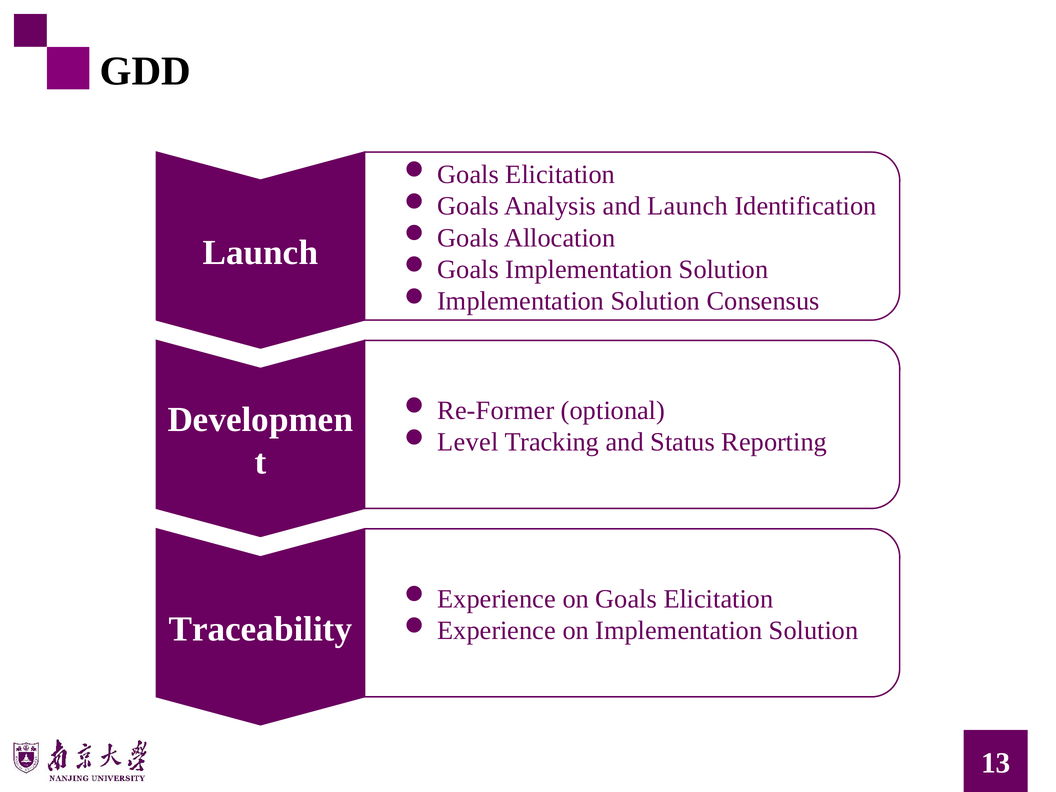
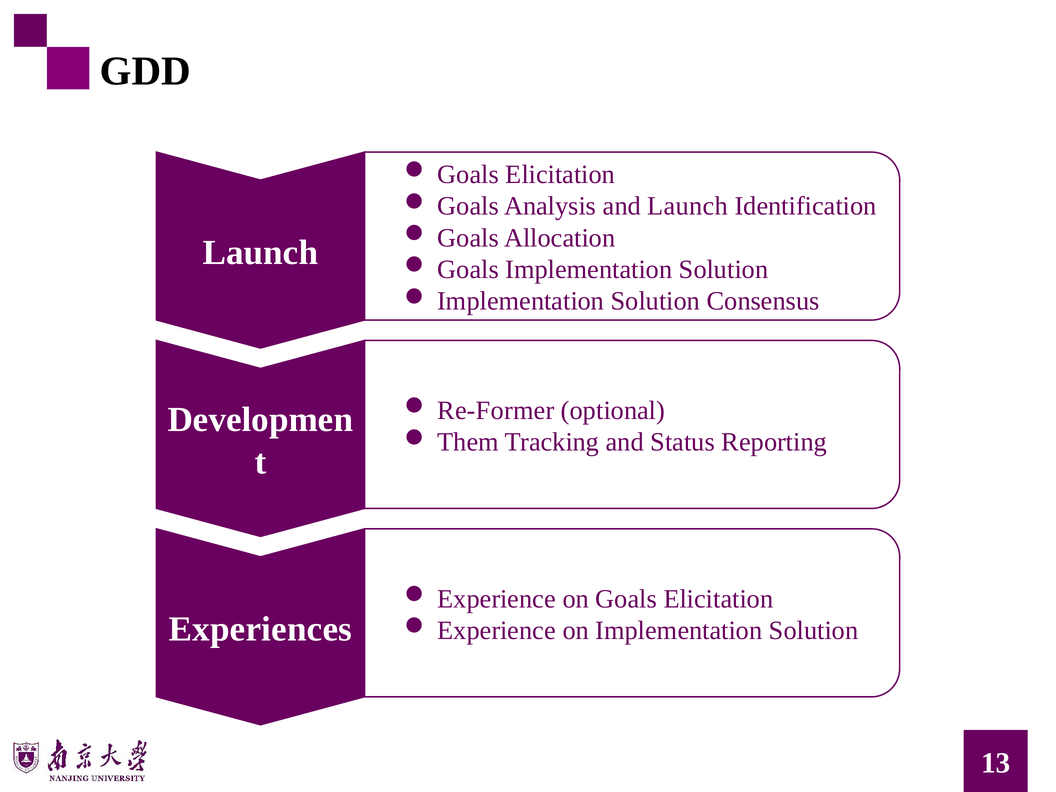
Level: Level -> Them (468, 442)
Traceability: Traceability -> Experiences (260, 629)
